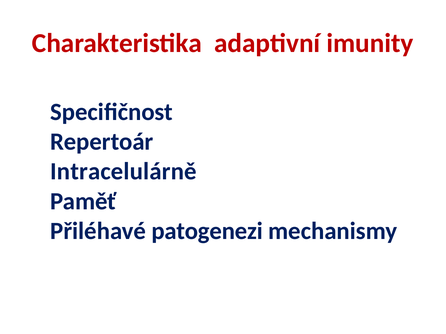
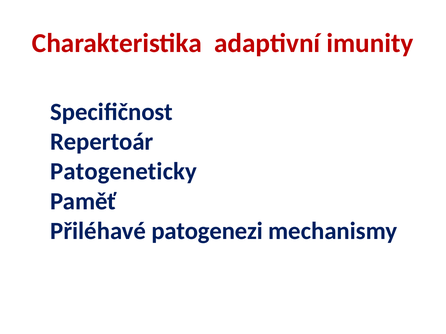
Intracelulárně: Intracelulárně -> Patogeneticky (123, 172)
